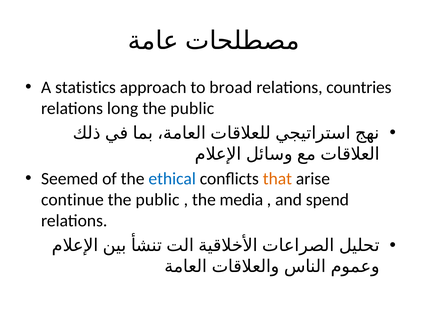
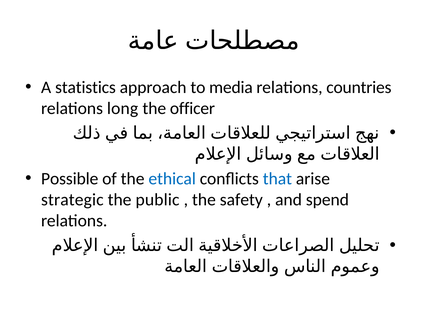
broad: broad -> media (231, 88)
public: public -> officer (192, 109)
Seemed: Seemed -> Possible (70, 179)
that colour: orange -> blue (277, 179)
continue: continue -> strategic (72, 200)
media: media -> safety (241, 200)
